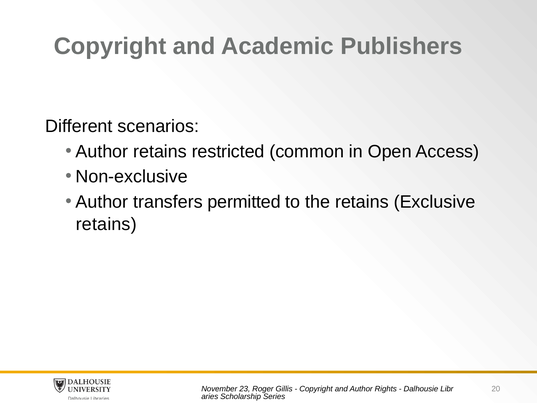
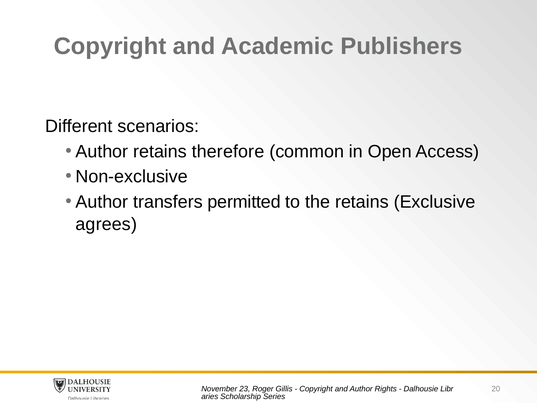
restricted: restricted -> therefore (228, 151)
retains: retains -> agrees (106, 224)
